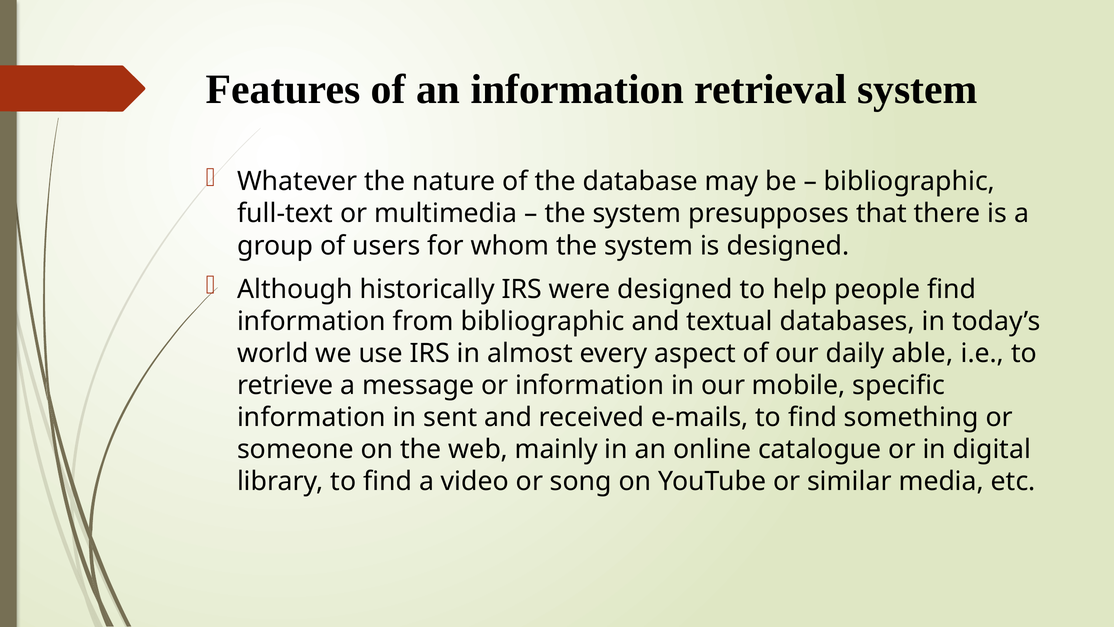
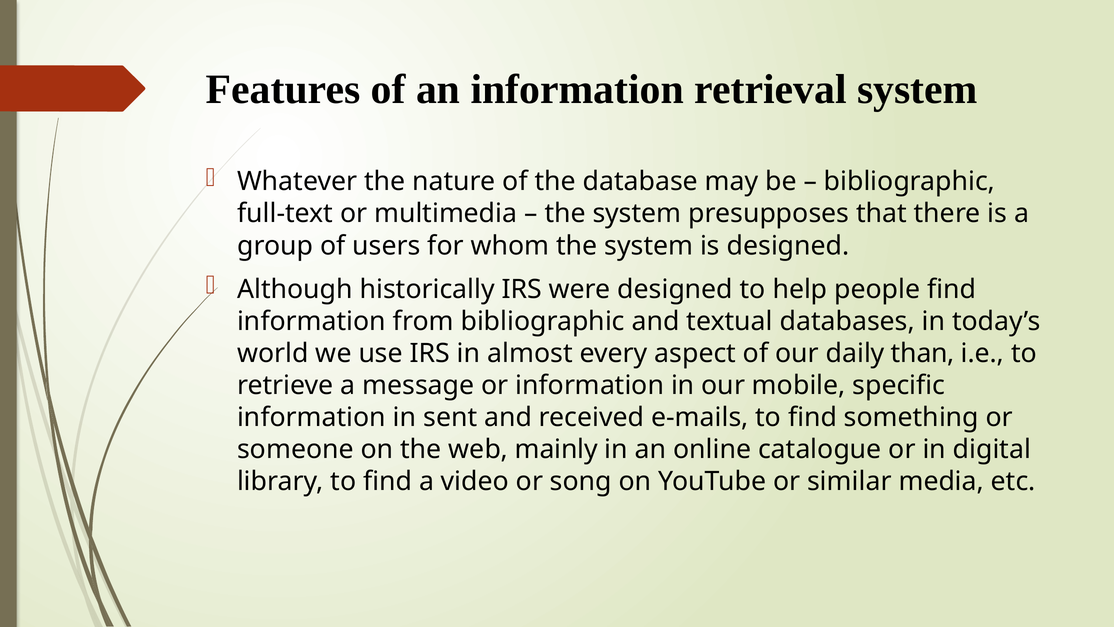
able: able -> than (923, 353)
